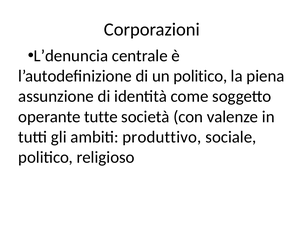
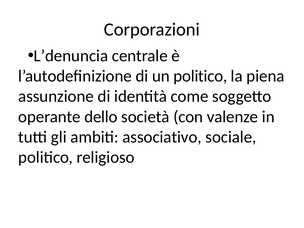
tutte: tutte -> dello (101, 117)
produttivo: produttivo -> associativo (162, 137)
